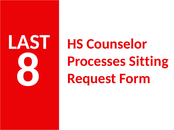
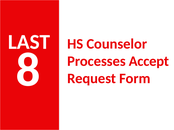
Sitting: Sitting -> Accept (149, 61)
